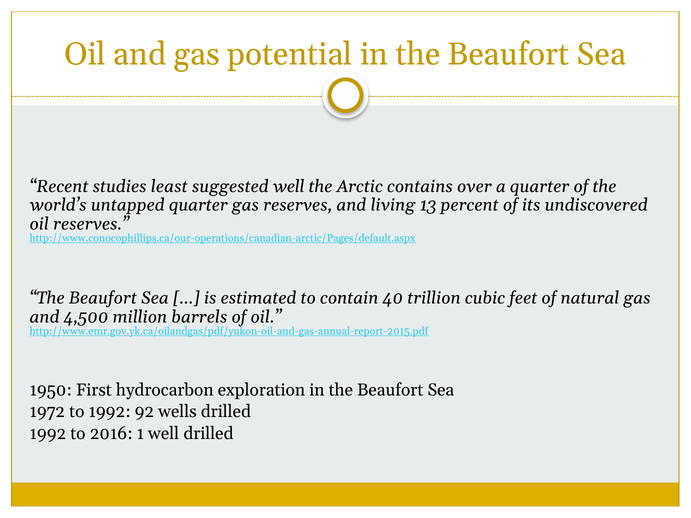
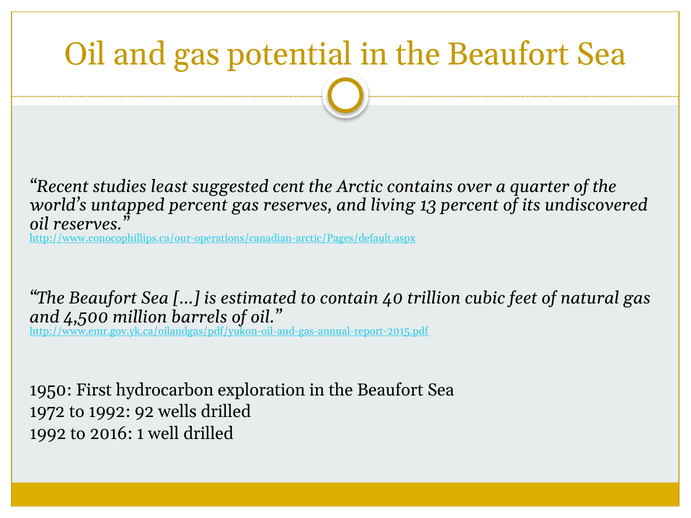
suggested well: well -> cent (289, 187)
untapped quarter: quarter -> percent (198, 205)
